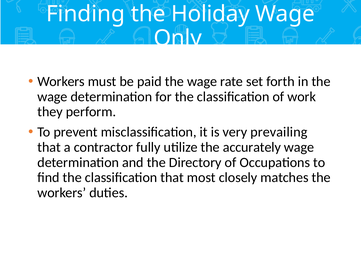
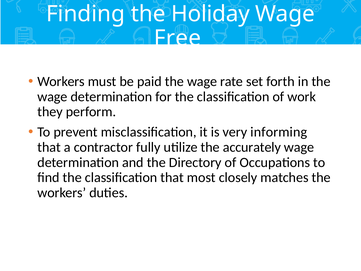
Only: Only -> Free (177, 38)
prevailing: prevailing -> informing (279, 132)
